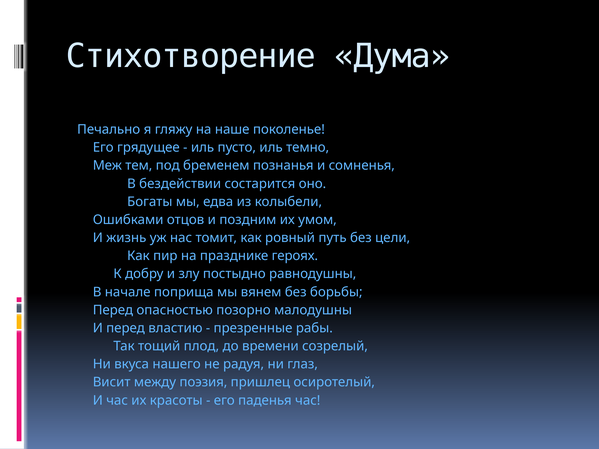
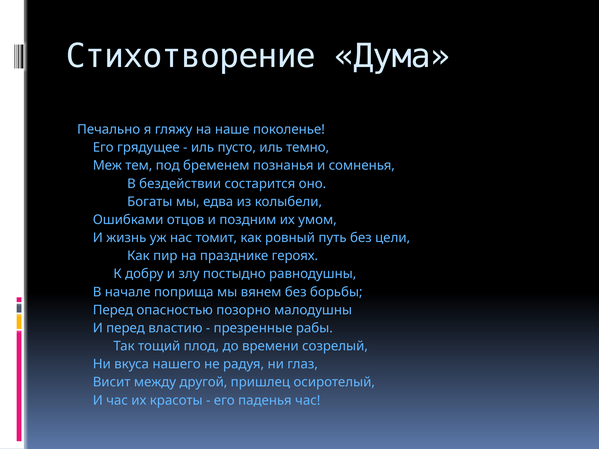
поэзия: поэзия -> другой (203, 382)
